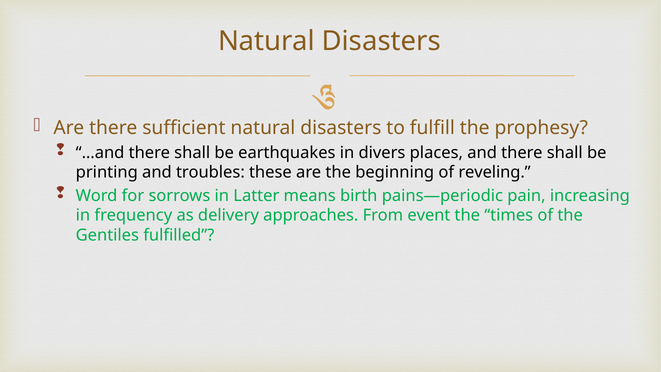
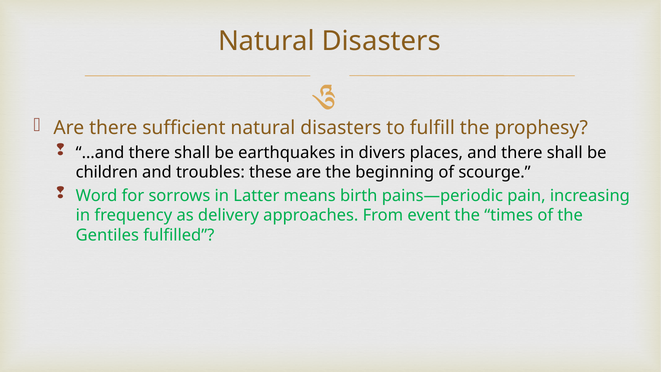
printing: printing -> children (107, 172)
reveling: reveling -> scourge (495, 172)
